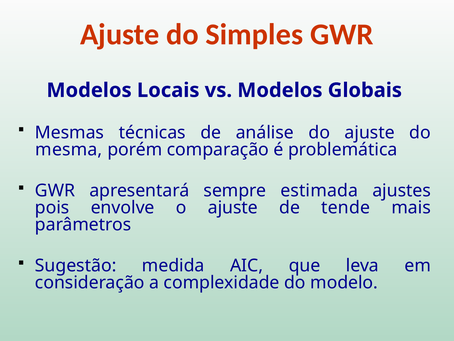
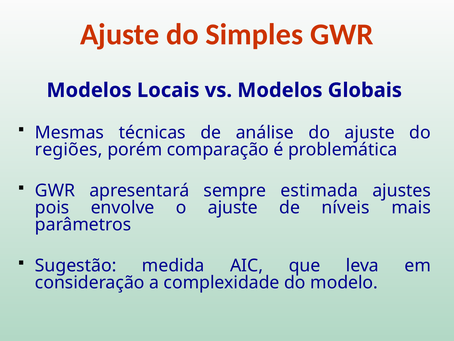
mesma: mesma -> regiões (69, 149)
tende: tende -> níveis (346, 207)
